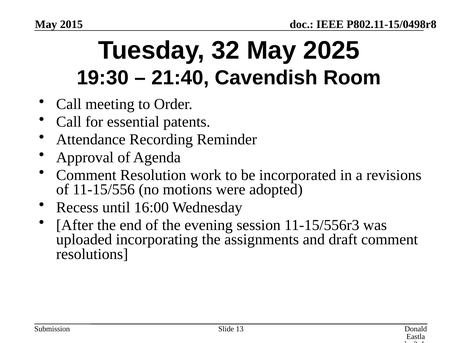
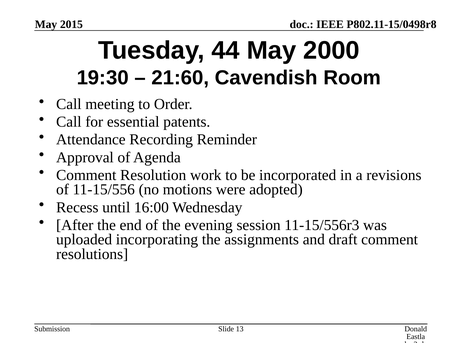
32: 32 -> 44 (226, 51)
2025: 2025 -> 2000 (331, 51)
21:40: 21:40 -> 21:60 (180, 78)
